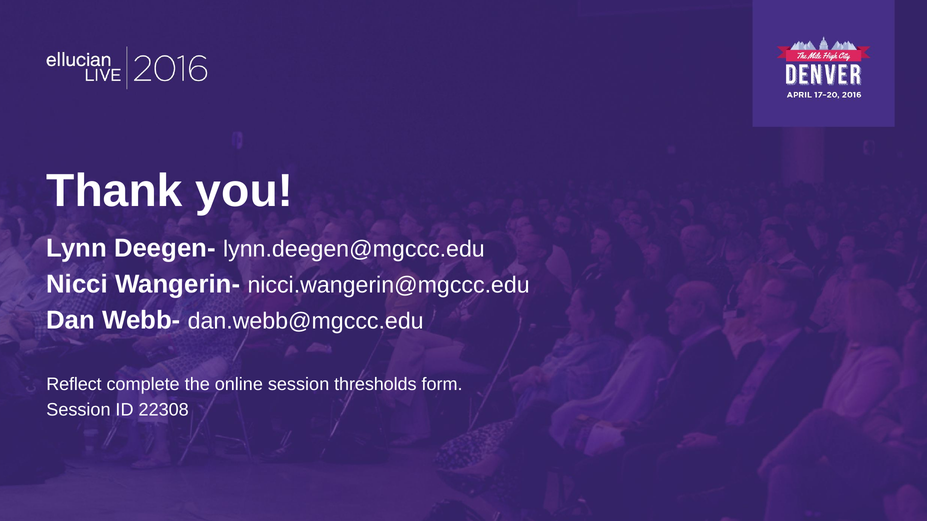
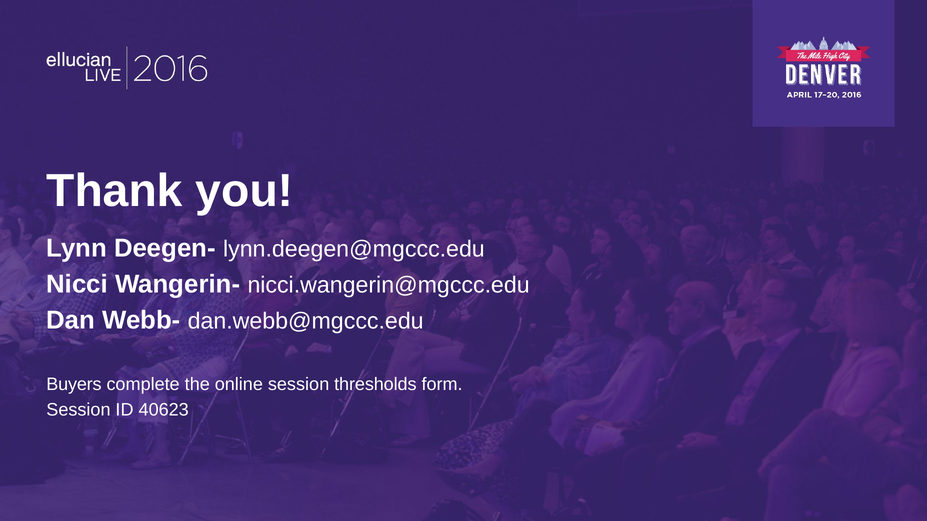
Reflect: Reflect -> Buyers (74, 385)
22308: 22308 -> 40623 (164, 410)
